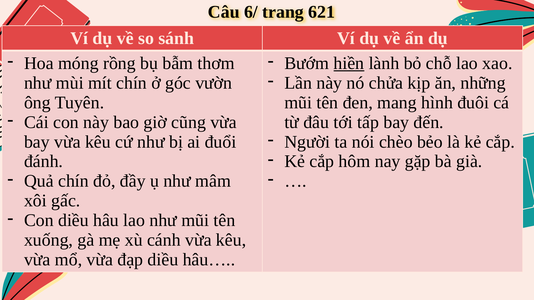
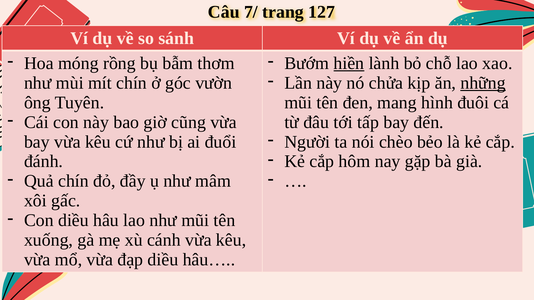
6/: 6/ -> 7/ (251, 12)
621: 621 -> 127 (322, 12)
những underline: none -> present (483, 83)
